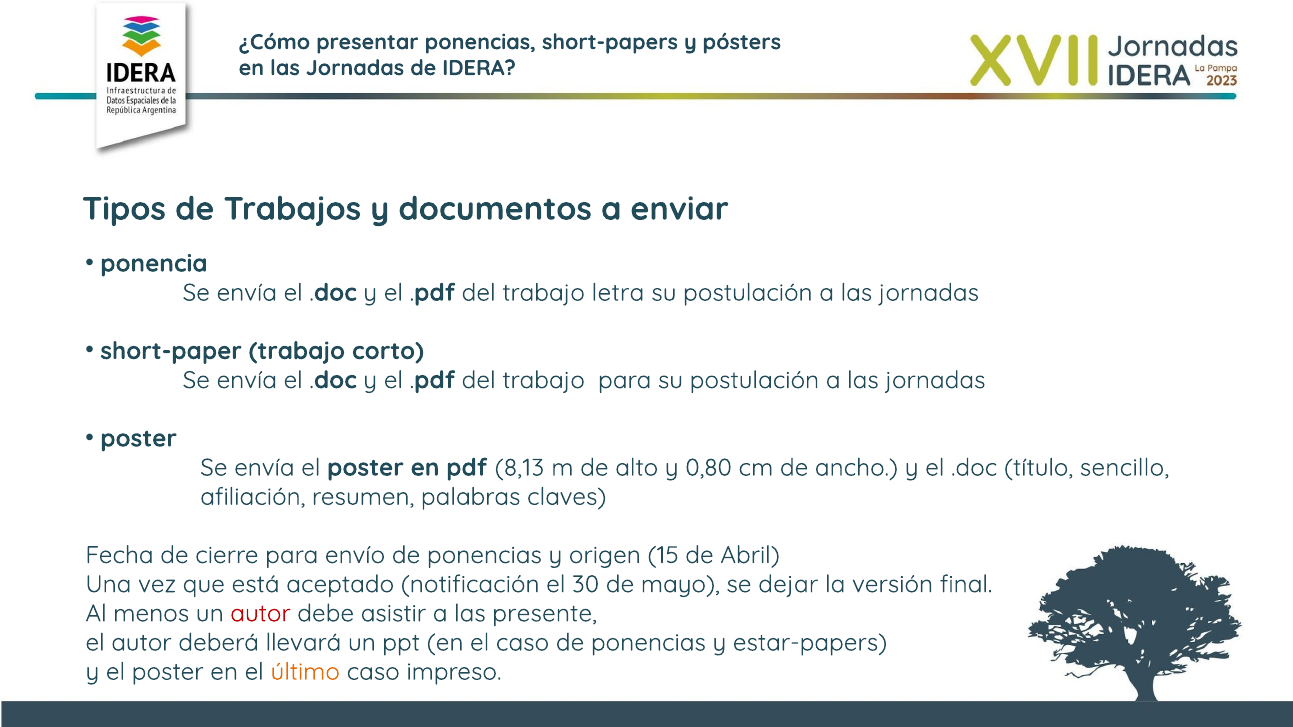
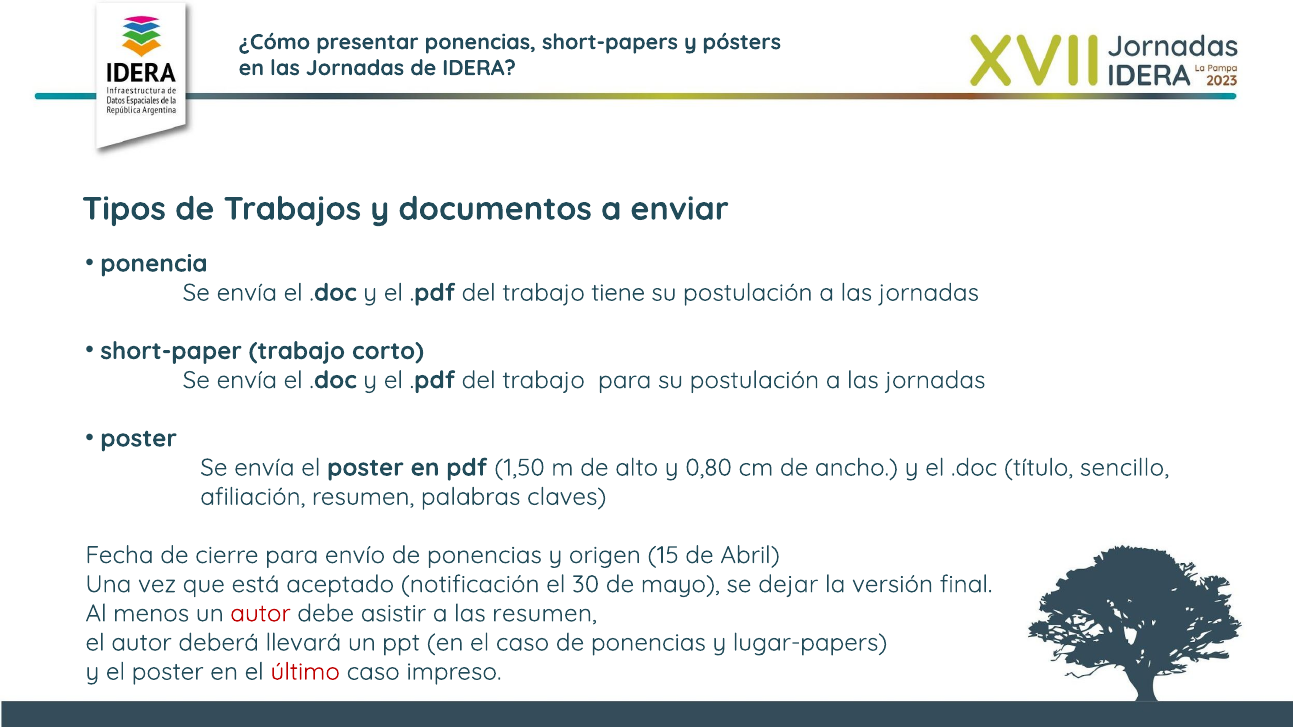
letra: letra -> tiene (618, 293)
8,13: 8,13 -> 1,50 (520, 467)
las presente: presente -> resumen (545, 613)
estar-papers: estar-papers -> lugar-papers (810, 642)
último colour: orange -> red (305, 672)
